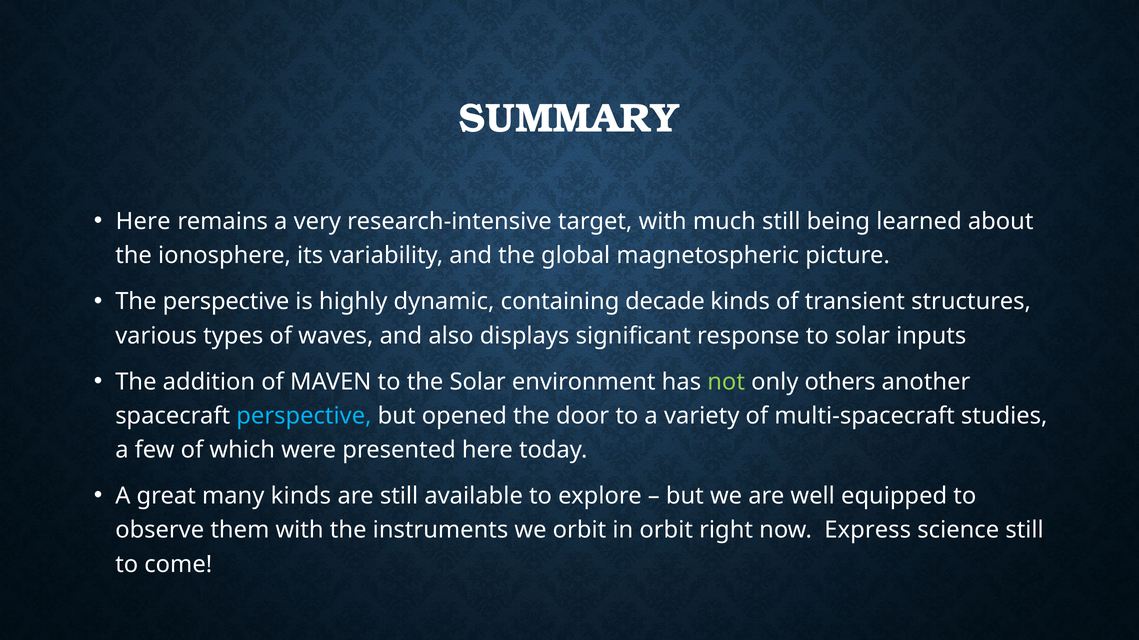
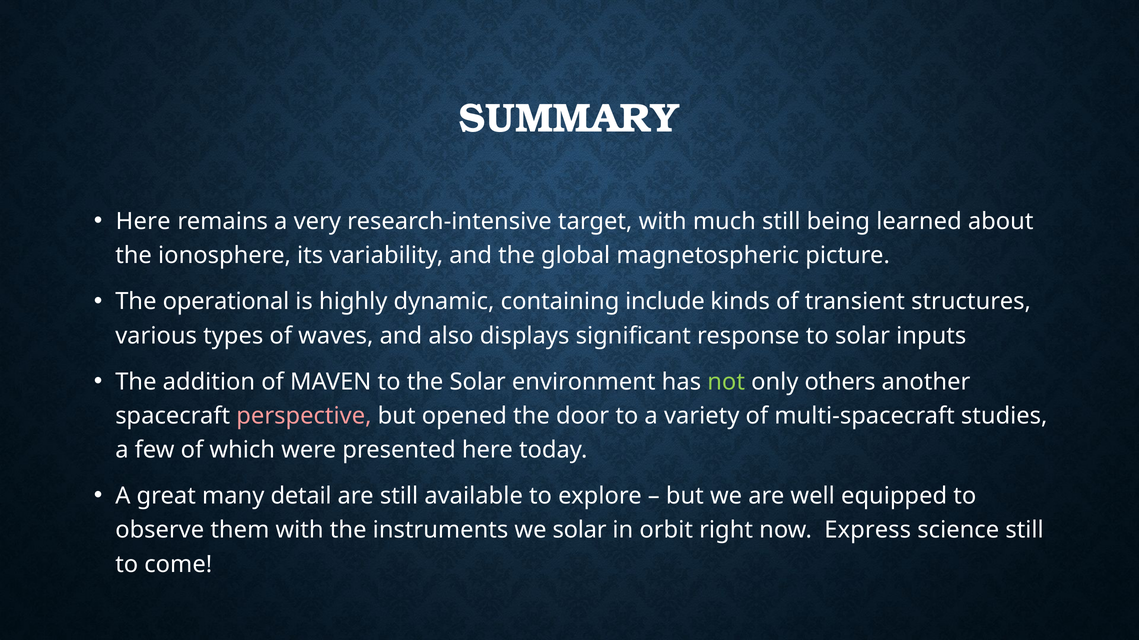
The perspective: perspective -> operational (226, 302)
decade: decade -> include (665, 302)
perspective colour: light blue -> pink (304, 416)
many kinds: kinds -> detail (301, 496)
we orbit: orbit -> solar (580, 531)
